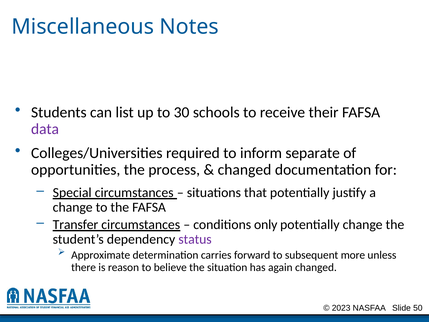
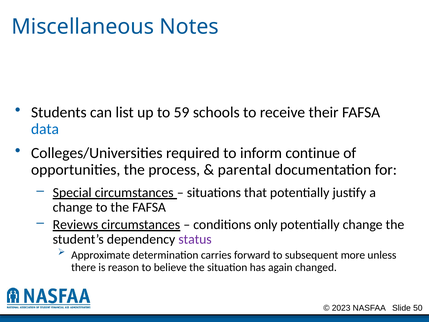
30: 30 -> 59 (182, 112)
data colour: purple -> blue (45, 129)
separate: separate -> continue (313, 153)
changed: changed -> parental (244, 170)
Transfer: Transfer -> Reviews (75, 224)
